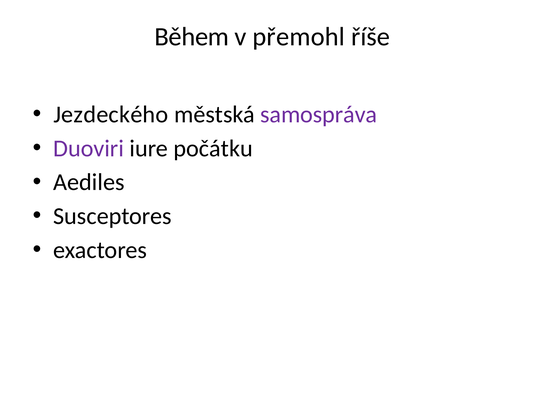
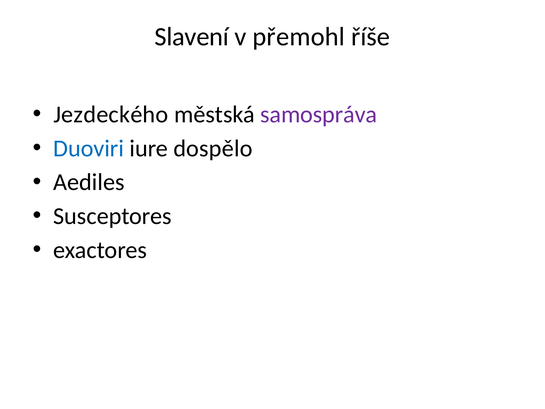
Během: Během -> Slavení (192, 37)
Duoviri colour: purple -> blue (89, 148)
počátku: počátku -> dospělo (213, 148)
